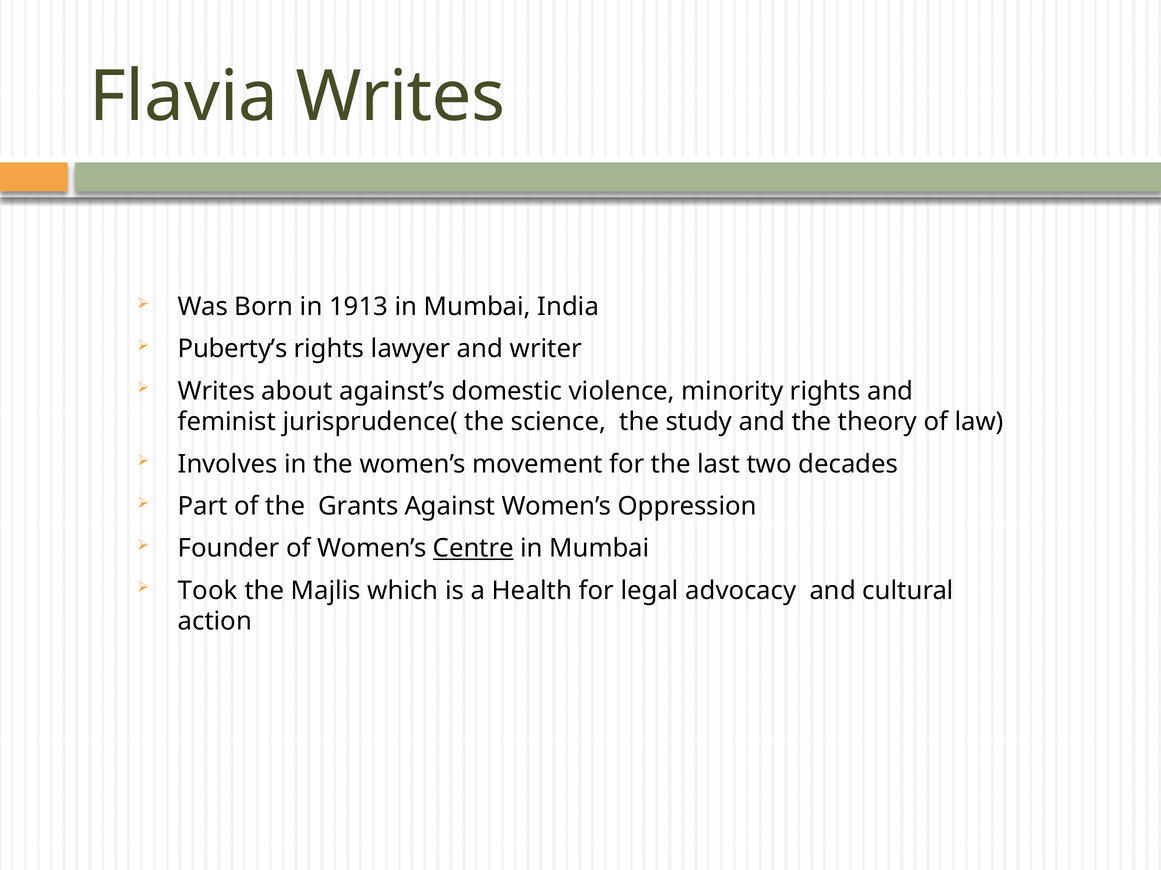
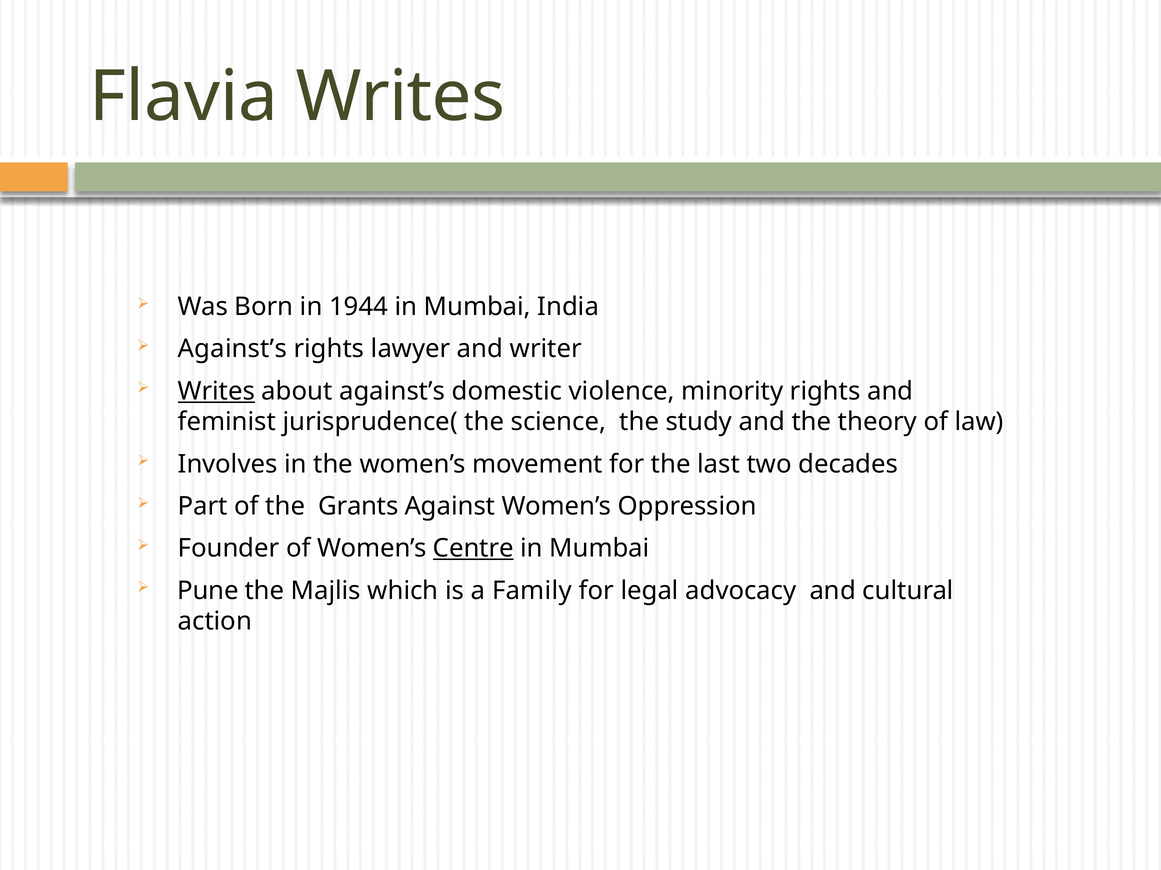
1913: 1913 -> 1944 (359, 307)
Puberty’s: Puberty’s -> Against’s (232, 349)
Writes underline: none -> present (216, 391)
Took: Took -> Pune (208, 591)
Health: Health -> Family (532, 591)
